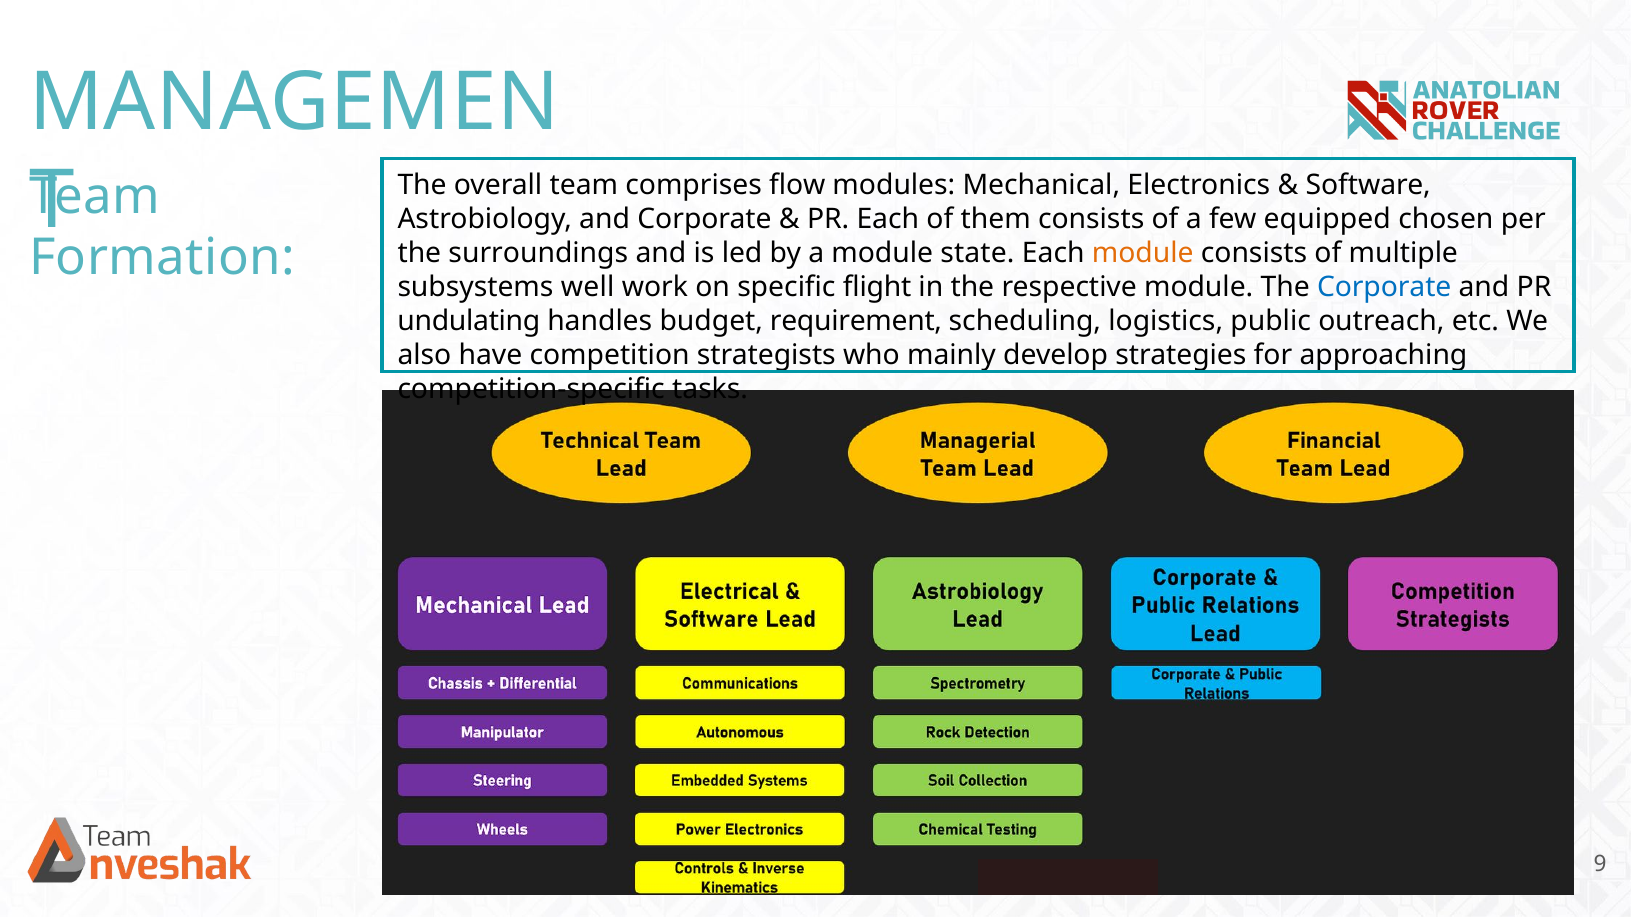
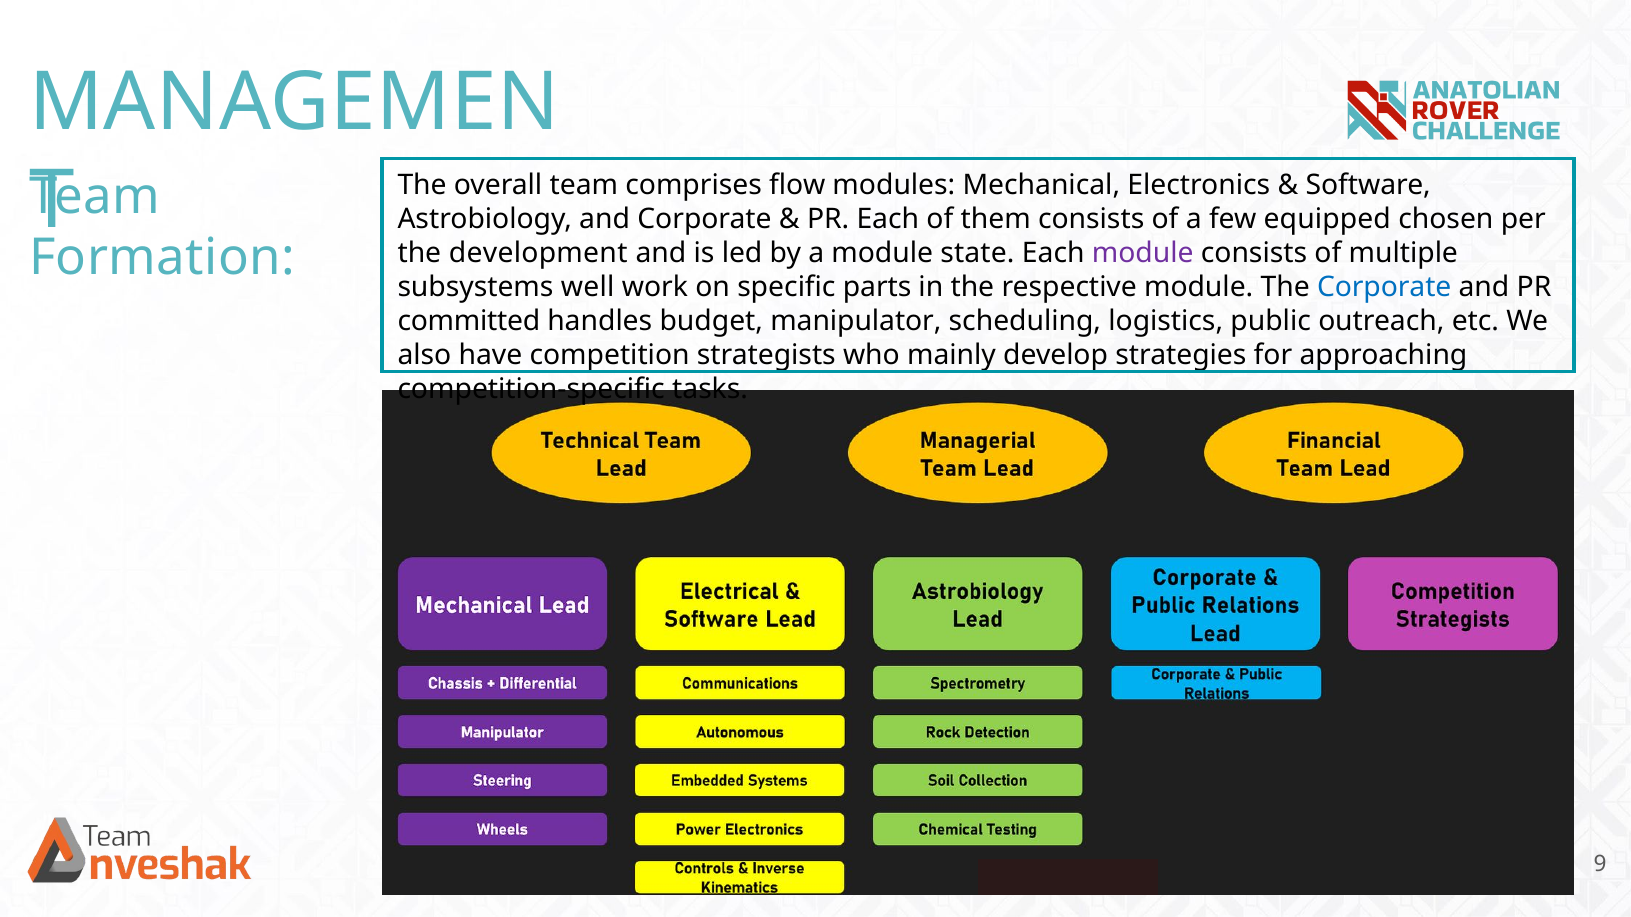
surroundings: surroundings -> development (538, 254)
module colour: orange -> purple (1143, 254)
flight: flight -> parts (877, 288)
undulating: undulating -> committed (469, 322)
requirement: requirement -> manipulator (856, 322)
